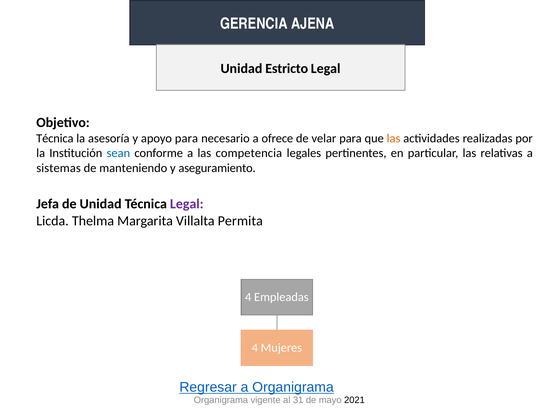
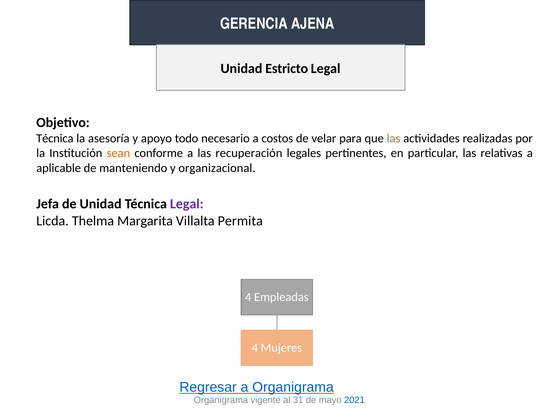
apoyo para: para -> todo (187, 138)
ofrece: ofrece -> costos (277, 138)
sean colour: blue -> orange (118, 153)
competencia: competencia -> recuperación (249, 153)
sistemas: sistemas -> aplicable (59, 168)
aseguramiento: aseguramiento -> organizacional (217, 168)
2021 colour: black -> blue (354, 400)
